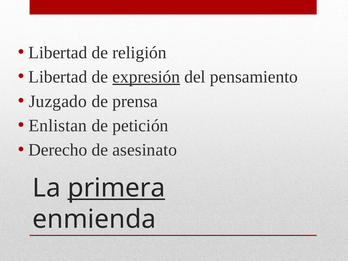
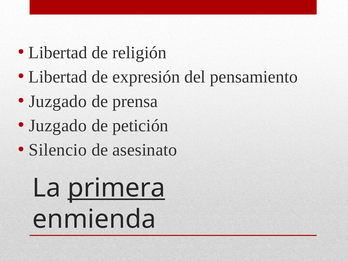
expresión underline: present -> none (146, 77)
Enlistan: Enlistan -> Juzgado (58, 126)
Derecho: Derecho -> Silencio (58, 150)
